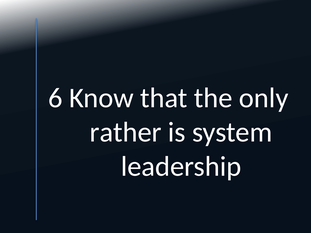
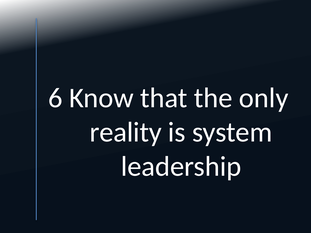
rather: rather -> reality (126, 132)
